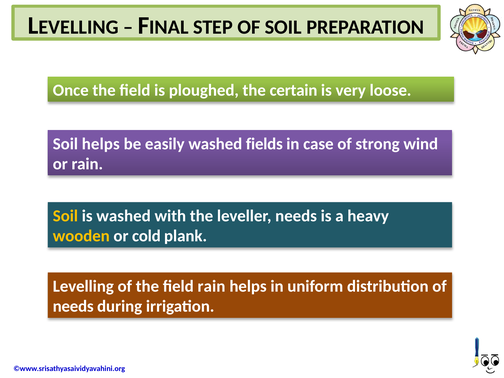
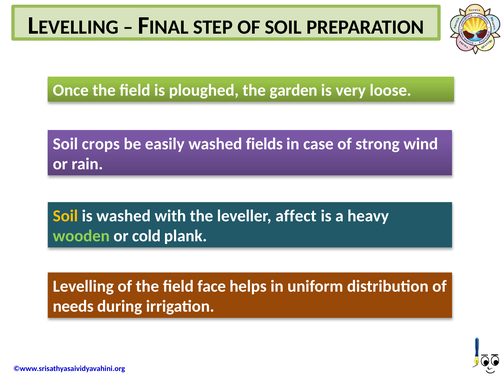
certain: certain -> garden (293, 90)
Soil helps: helps -> crops (101, 144)
leveller needs: needs -> affect (296, 216)
wooden colour: yellow -> light green (81, 236)
field rain: rain -> face (212, 286)
